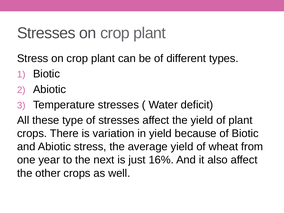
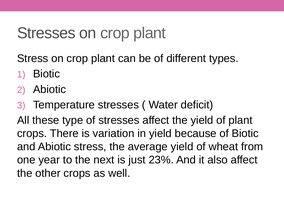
16%: 16% -> 23% (161, 160)
